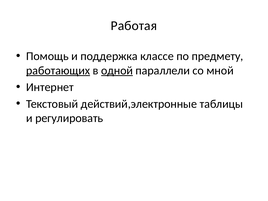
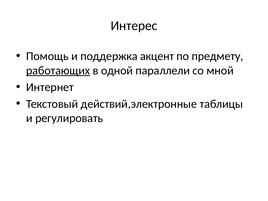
Работая: Работая -> Интерес (134, 26)
классе: классе -> акцент (157, 56)
одной underline: present -> none (117, 71)
